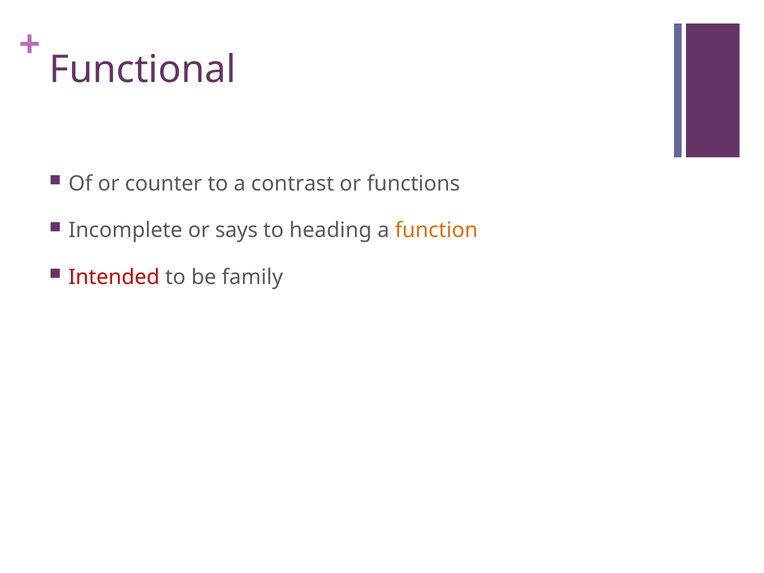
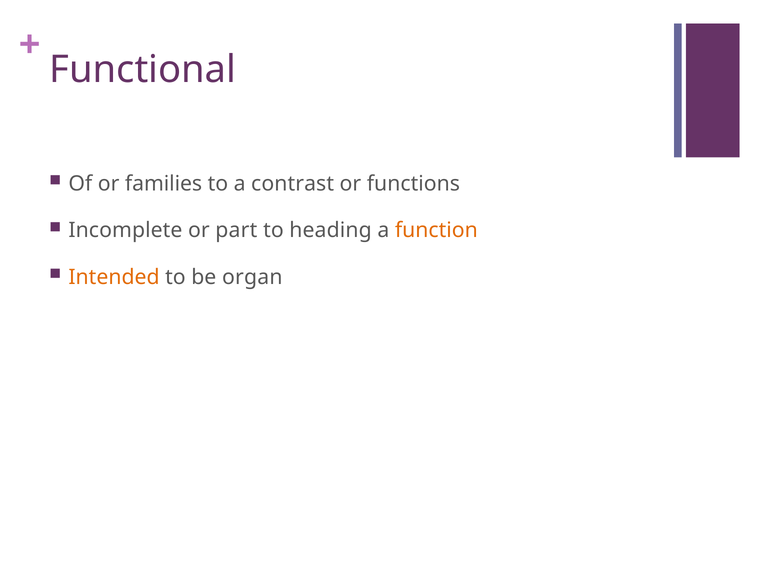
counter: counter -> families (164, 184)
says: says -> part (236, 230)
Intended colour: red -> orange (114, 277)
family: family -> organ (252, 277)
